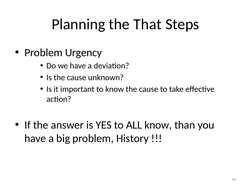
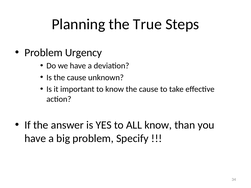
That: That -> True (147, 24)
History: History -> Specify (132, 139)
